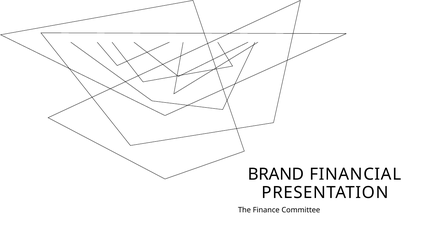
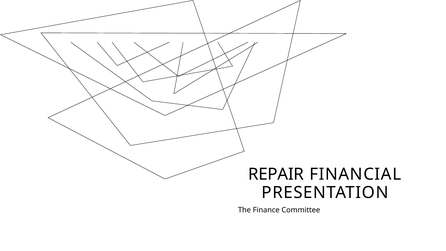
BRAND: BRAND -> REPAIR (276, 174)
